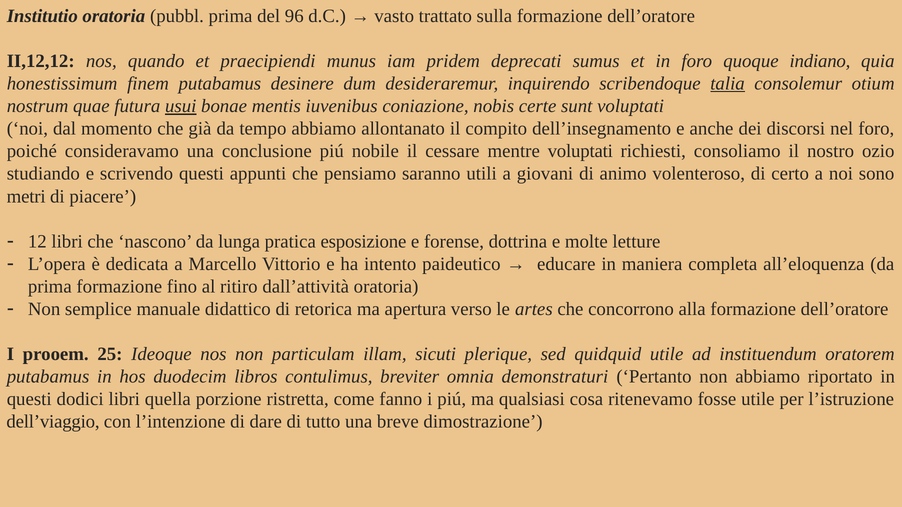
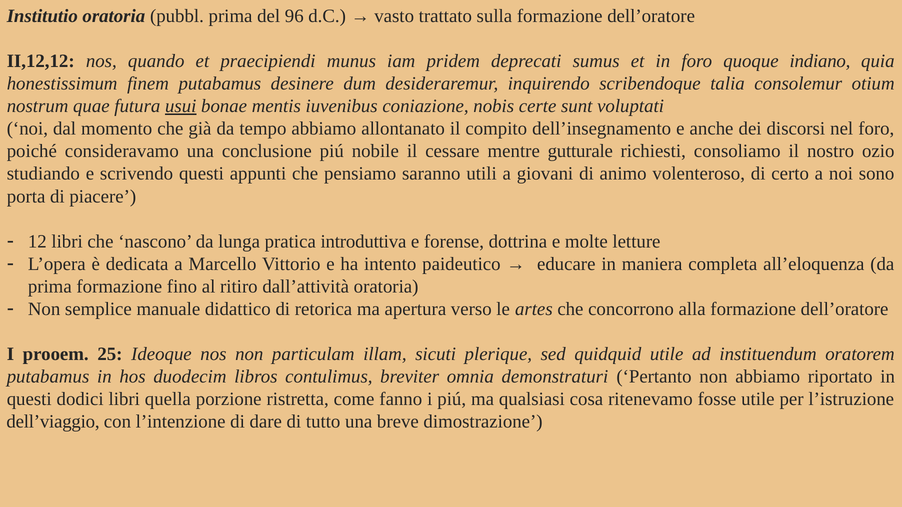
talia underline: present -> none (728, 84)
mentre voluptati: voluptati -> gutturale (580, 151)
metri: metri -> porta (26, 196)
esposizione: esposizione -> introduttiva (363, 242)
